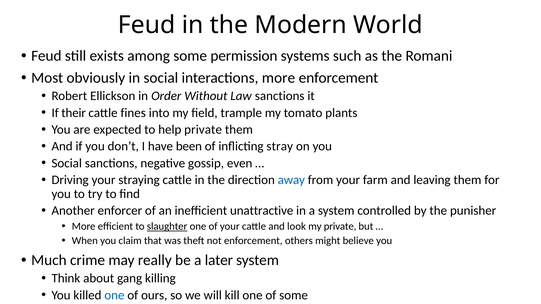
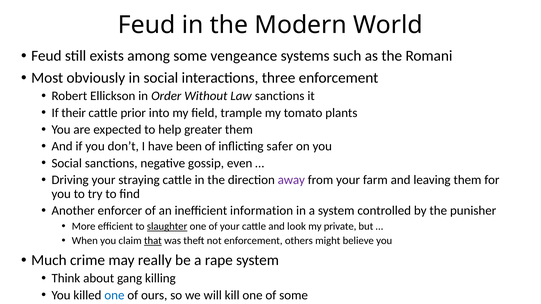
permission: permission -> vengeance (244, 56)
interactions more: more -> three (279, 78)
fines: fines -> prior (133, 113)
help private: private -> greater (203, 130)
stray: stray -> safer (280, 147)
away colour: blue -> purple (291, 180)
unattractive: unattractive -> information (262, 211)
that underline: none -> present (153, 241)
later: later -> rape (219, 261)
